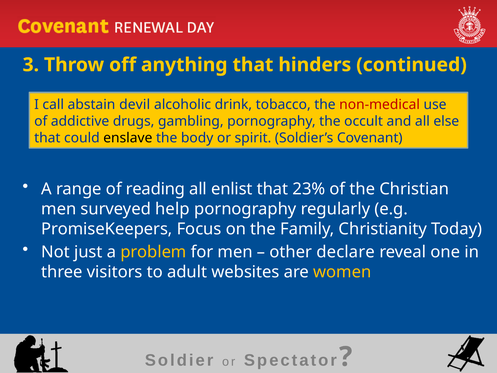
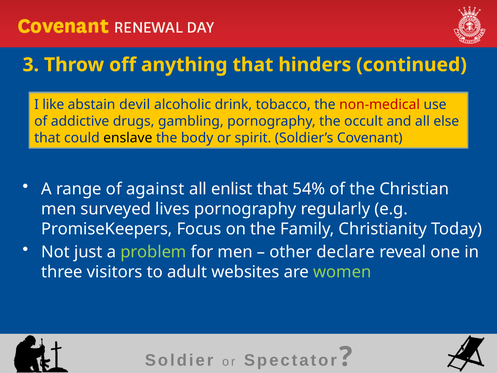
call: call -> like (53, 105)
reading: reading -> against (155, 189)
23%: 23% -> 54% (309, 189)
help: help -> lives (173, 209)
problem colour: yellow -> light green (153, 252)
women colour: yellow -> light green (342, 272)
